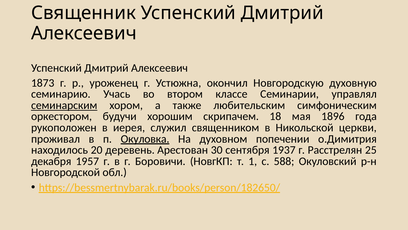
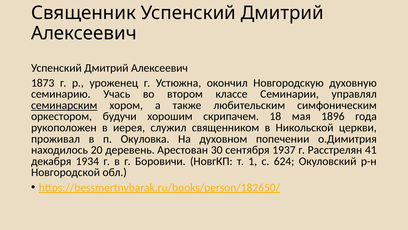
Окуловка underline: present -> none (145, 139)
25: 25 -> 41 (371, 150)
1957: 1957 -> 1934 (87, 161)
588: 588 -> 624 (284, 161)
